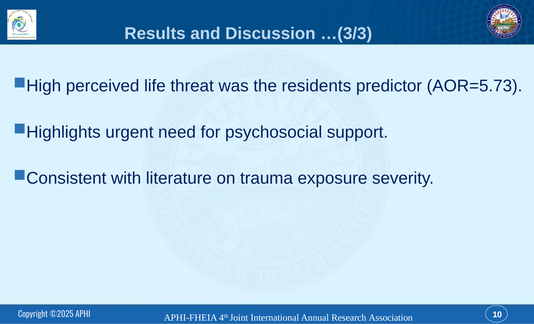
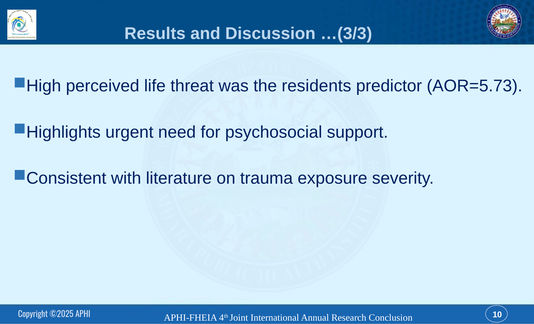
Association: Association -> Conclusion (391, 318)
